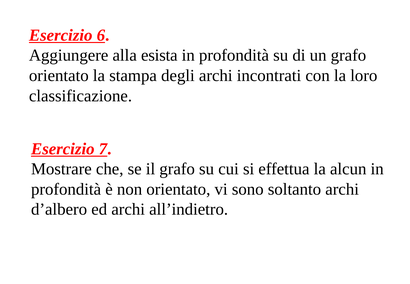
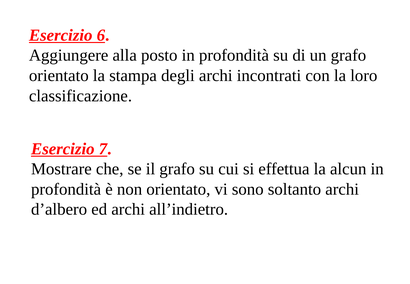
esista: esista -> posto (159, 55)
